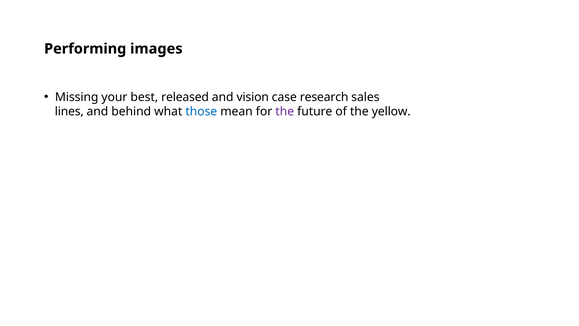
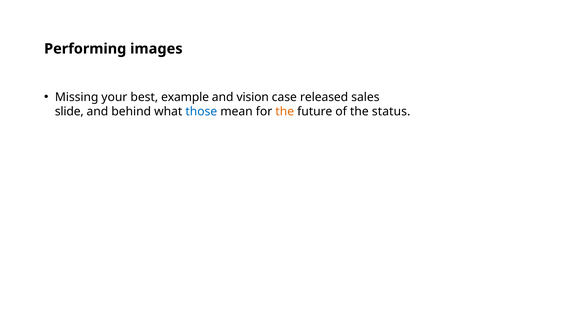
released: released -> example (185, 97)
research: research -> released (324, 97)
lines: lines -> slide (69, 111)
the colour: purple -> orange (285, 111)
yellow: yellow -> status (391, 111)
